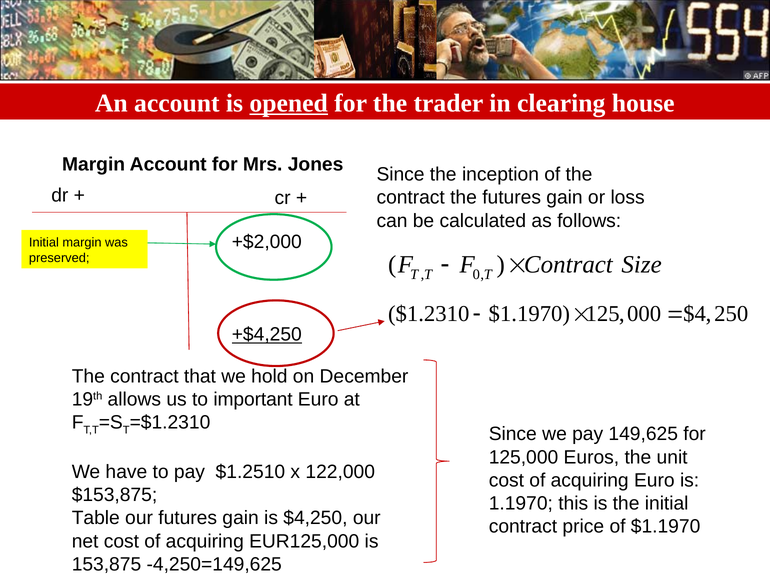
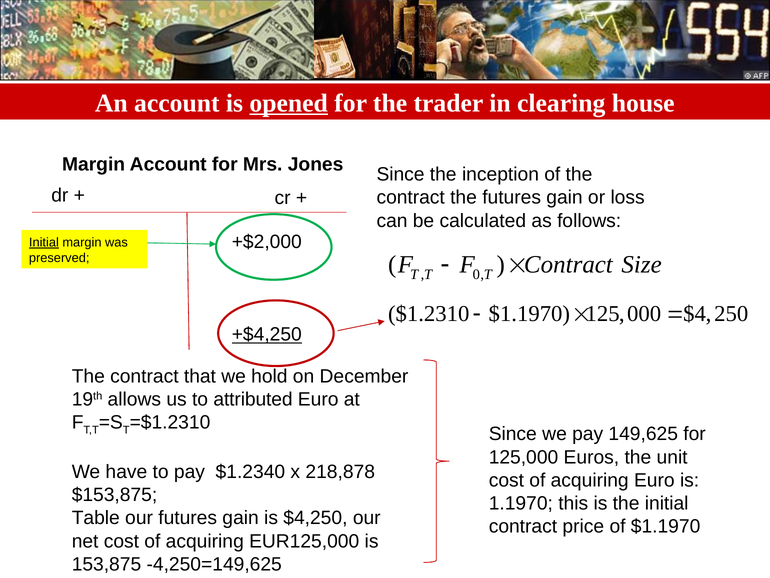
Initial underline: none -> present (44, 242)
important: important -> attributed (253, 399)
$1.2510: $1.2510 -> $1.2340 (250, 471)
122,000: 122,000 -> 218,878 (340, 471)
